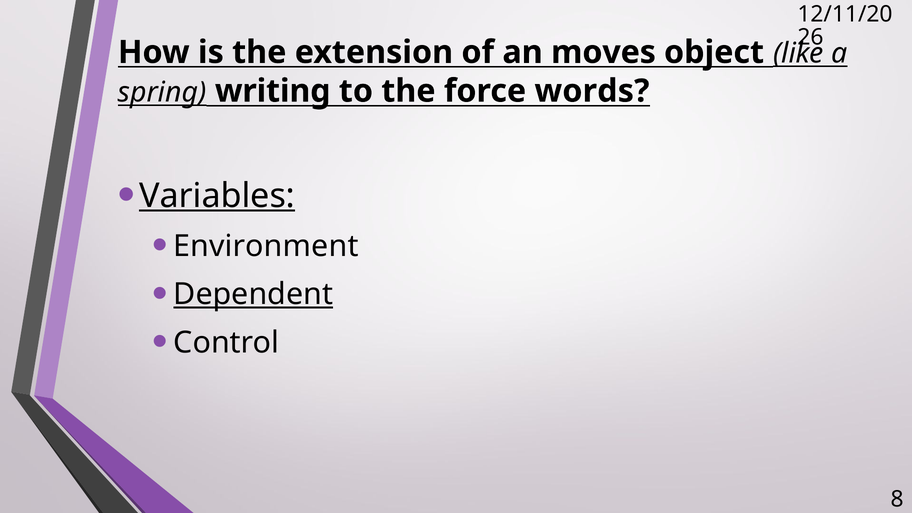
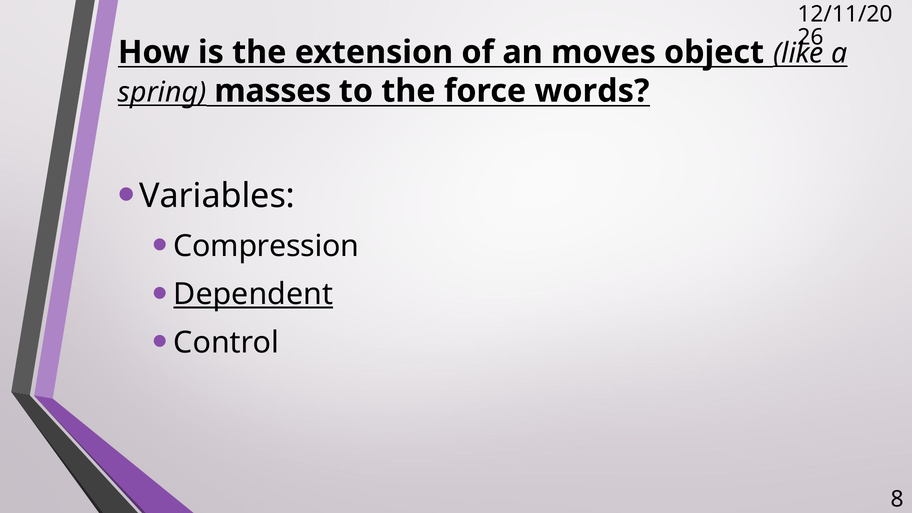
writing: writing -> masses (273, 91)
Variables underline: present -> none (217, 196)
Environment: Environment -> Compression (266, 246)
